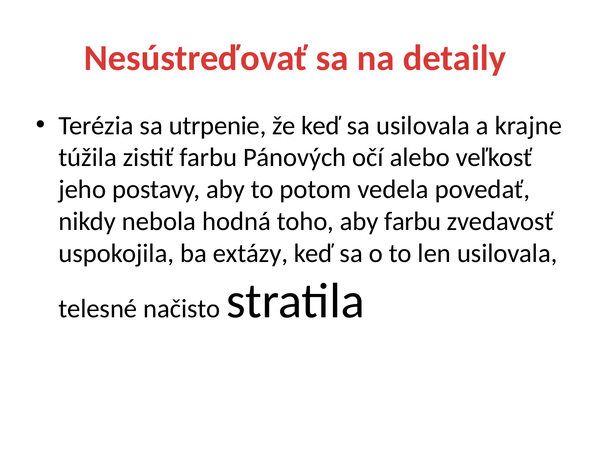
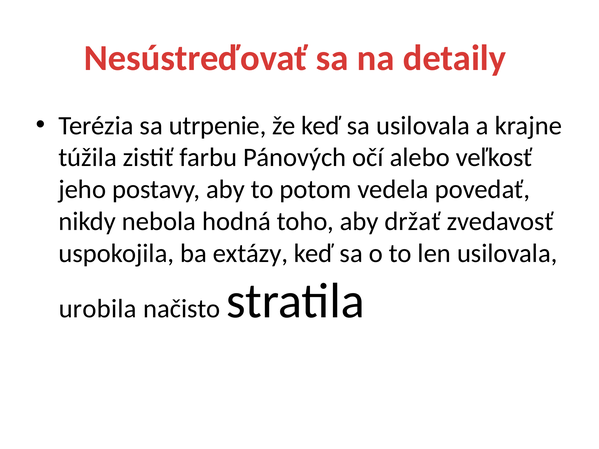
aby farbu: farbu -> držať (413, 222)
telesné: telesné -> urobila (98, 309)
